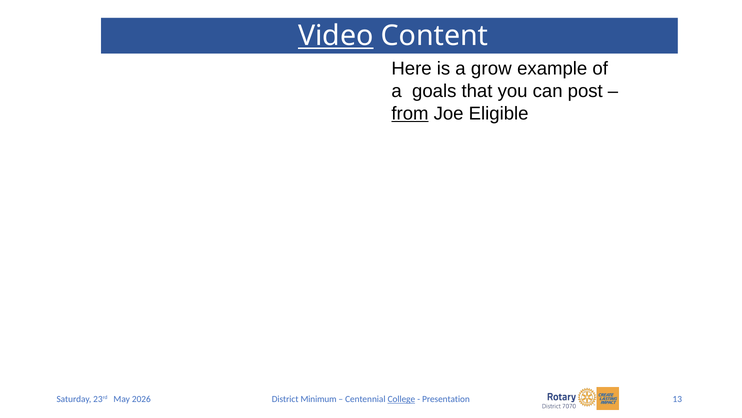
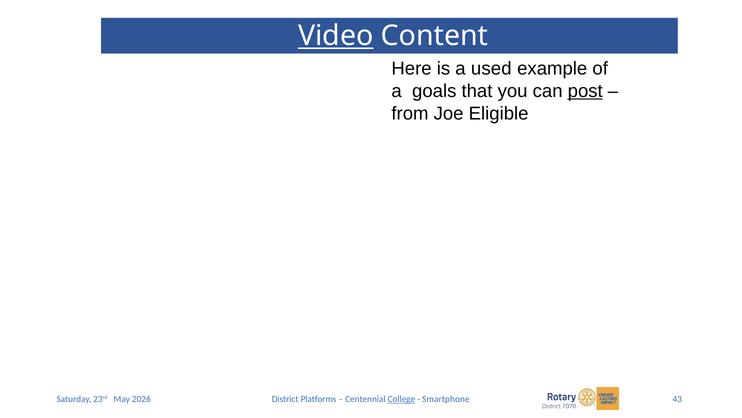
grow: grow -> used (491, 69)
post underline: none -> present (585, 91)
from underline: present -> none (410, 113)
Minimum: Minimum -> Platforms (319, 399)
Presentation: Presentation -> Smartphone (446, 399)
13: 13 -> 43 (677, 398)
